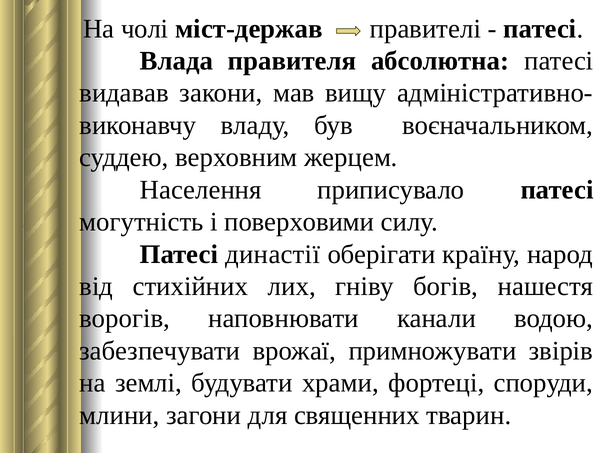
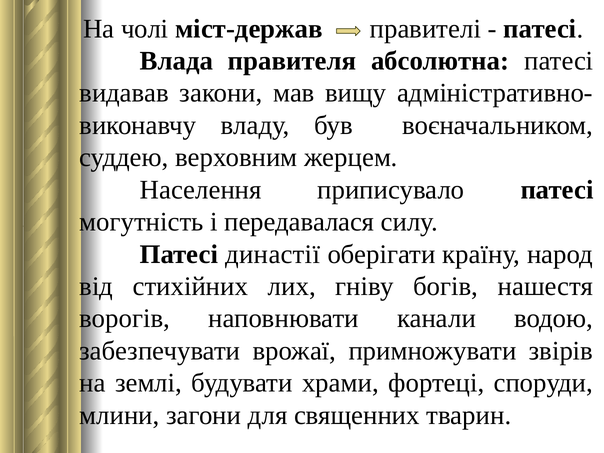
поверховими: поверховими -> передавалася (299, 222)
